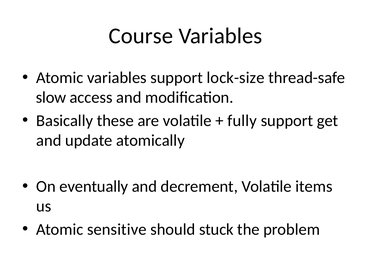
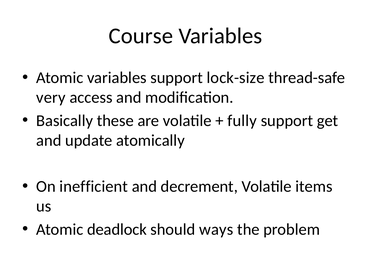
slow: slow -> very (51, 98)
eventually: eventually -> inefficient (94, 187)
sensitive: sensitive -> deadlock (117, 230)
stuck: stuck -> ways (216, 230)
